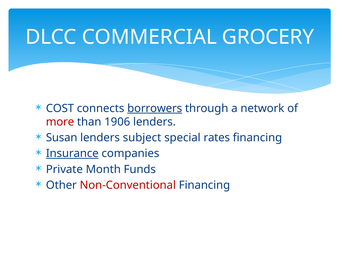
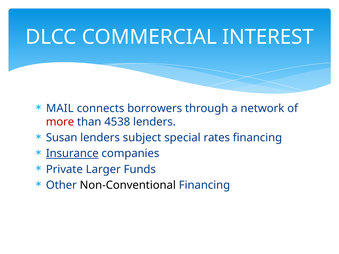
GROCERY: GROCERY -> INTEREST (268, 37)
COST: COST -> MAIL (60, 108)
borrowers underline: present -> none (155, 108)
1906: 1906 -> 4538 (117, 122)
Month: Month -> Larger (103, 169)
Non-Conventional colour: red -> black (128, 185)
